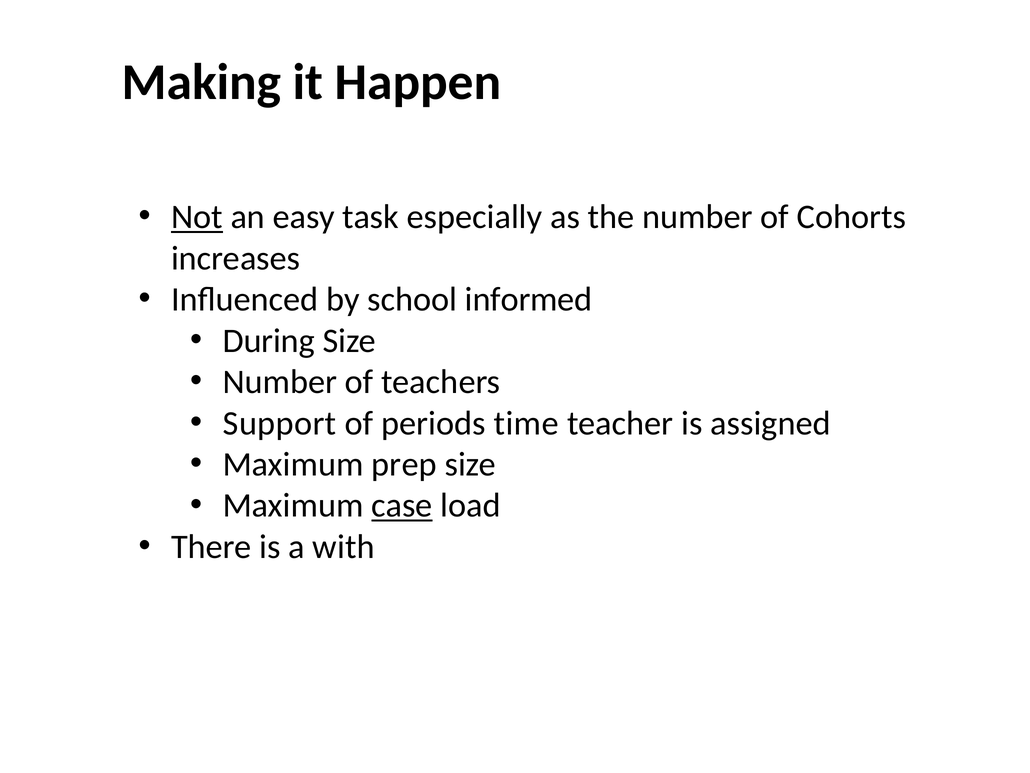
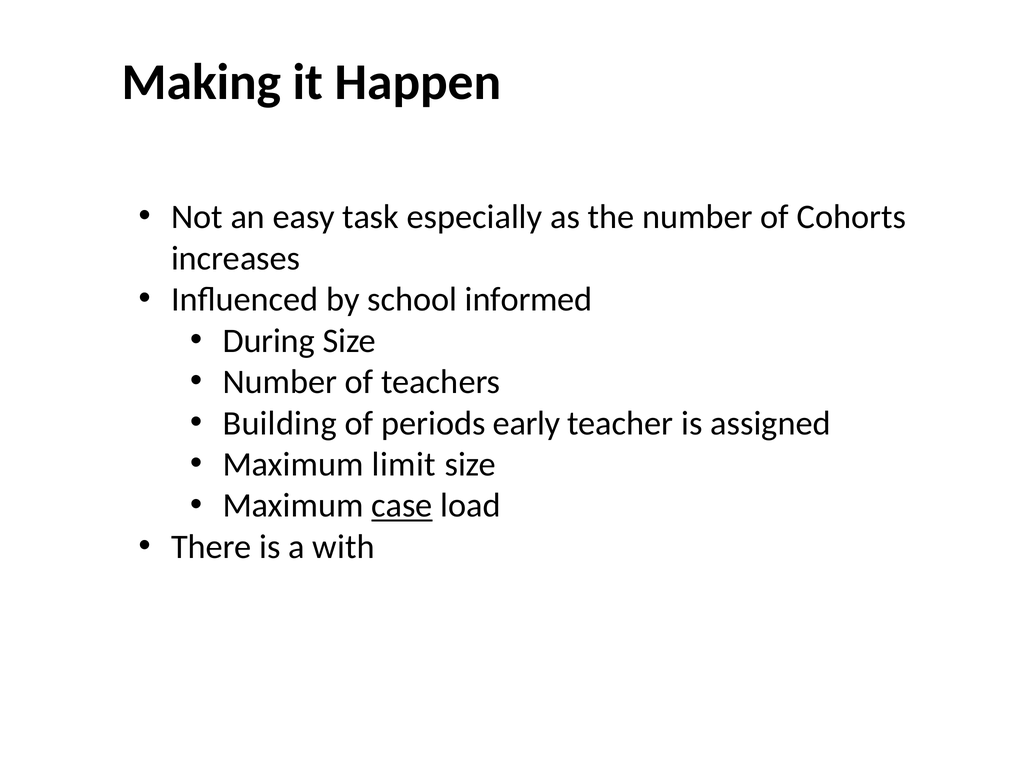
Not underline: present -> none (197, 217)
Support: Support -> Building (280, 423)
time: time -> early (527, 423)
prep: prep -> limit (404, 464)
